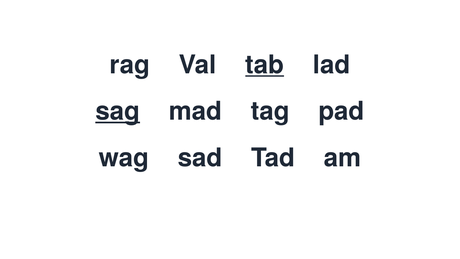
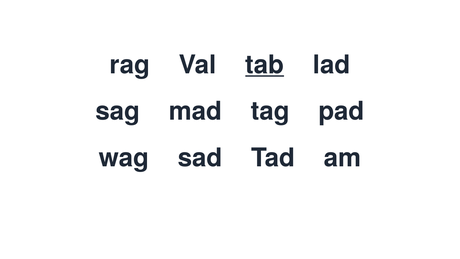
sag underline: present -> none (118, 111)
